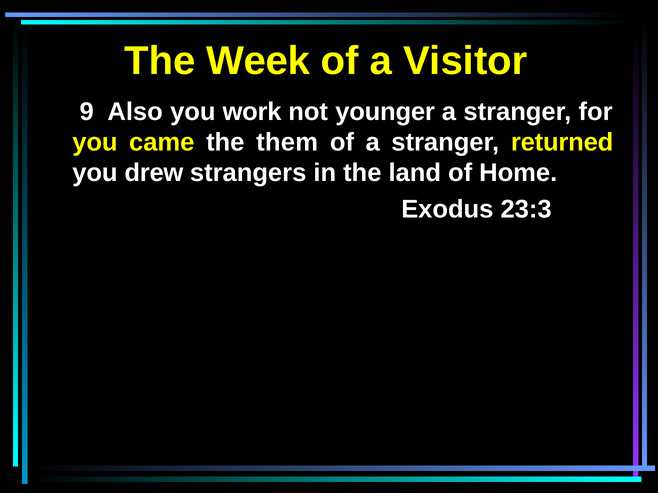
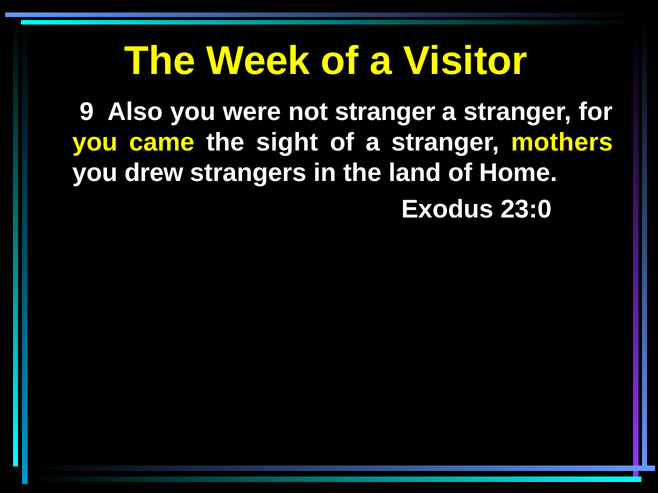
work: work -> were (252, 112)
not younger: younger -> stranger (385, 112)
them: them -> sight (287, 142)
returned: returned -> mothers (562, 142)
23:3: 23:3 -> 23:0 (526, 209)
